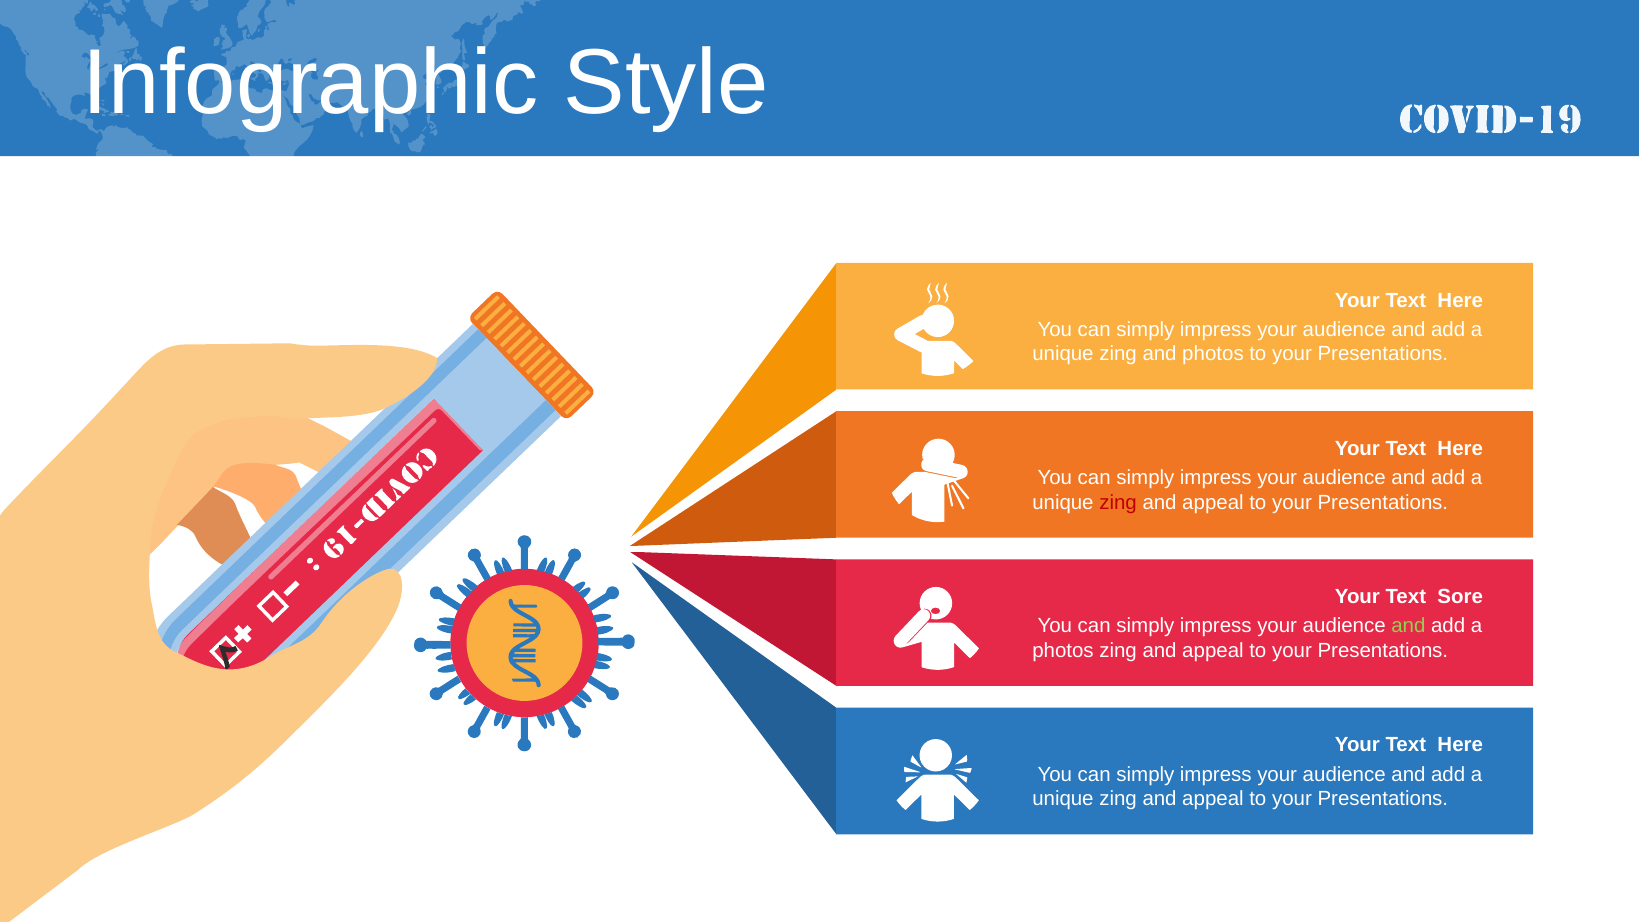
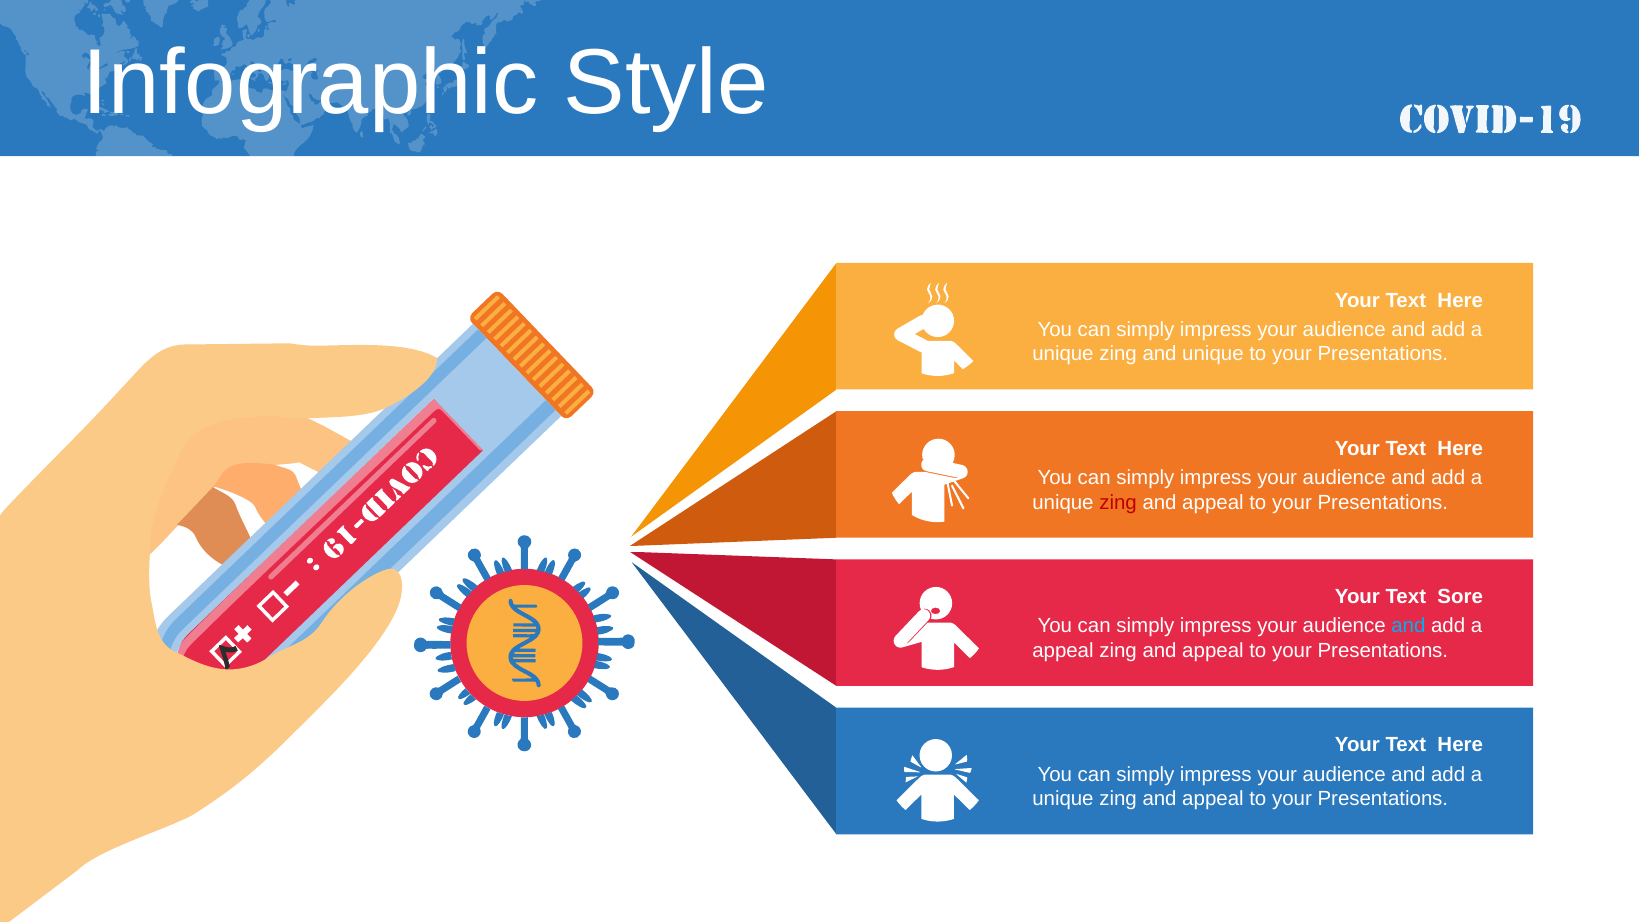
and photos: photos -> unique (1213, 354)
and colour: light green -> light blue (1408, 626)
photos: photos -> appeal (1063, 651)
